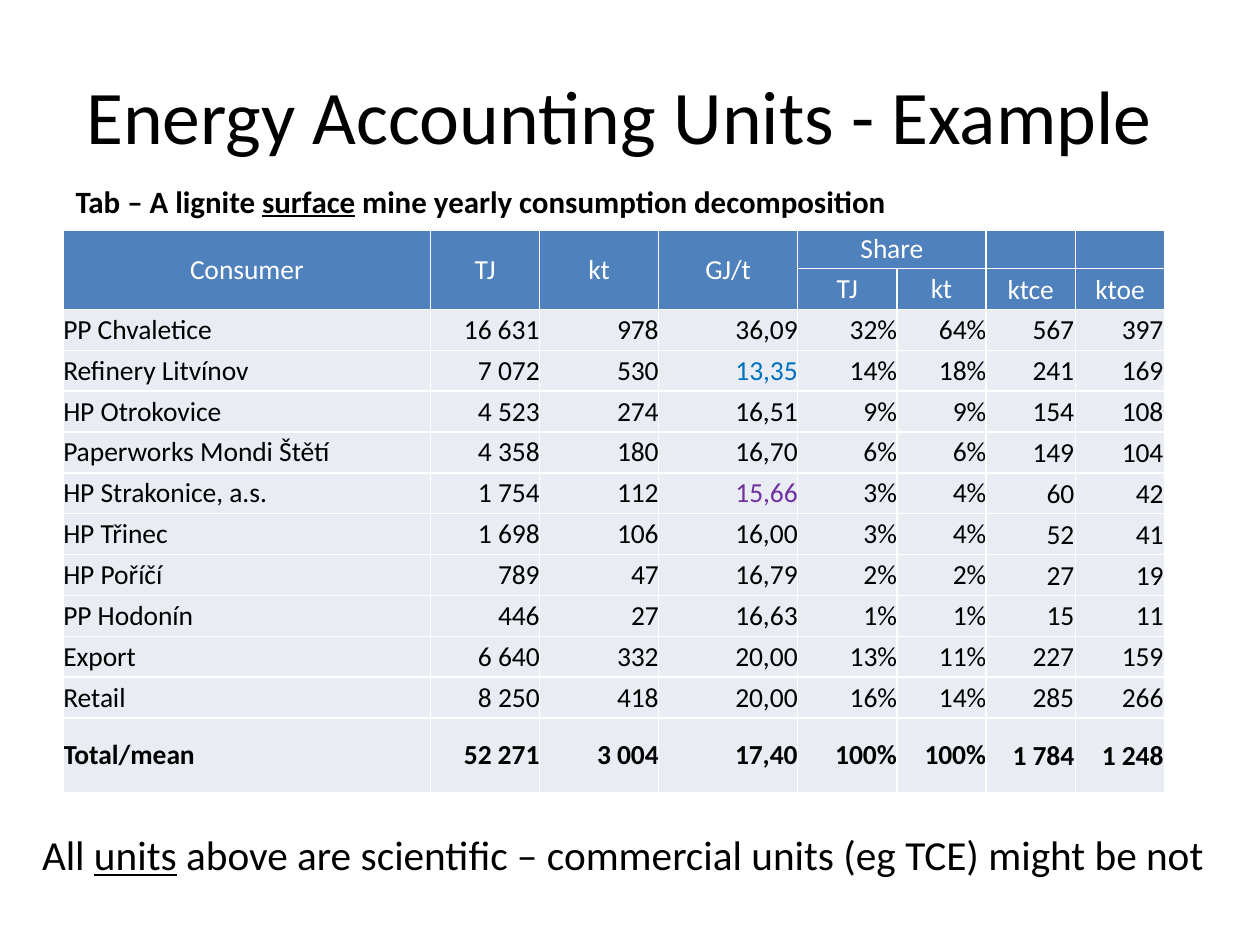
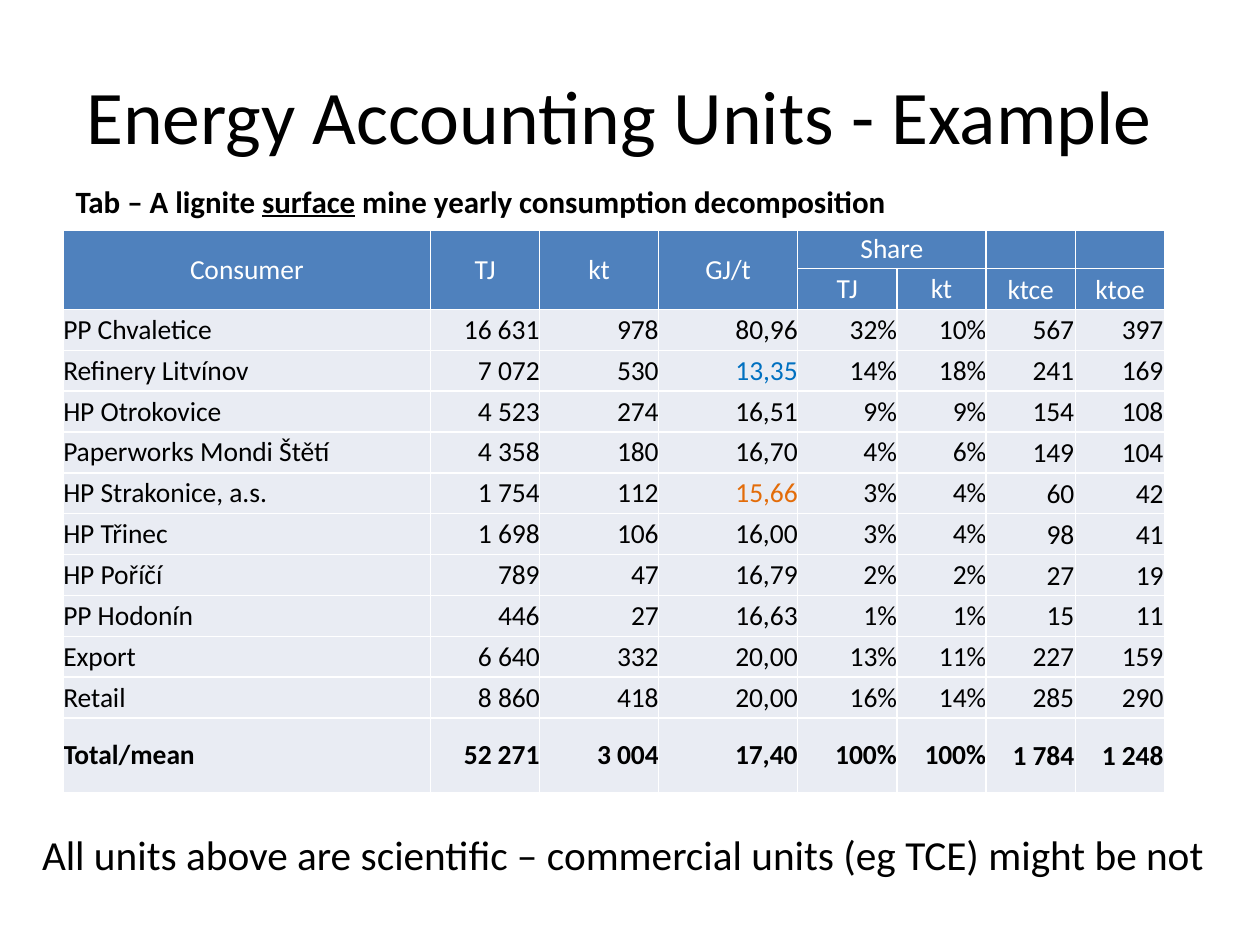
36,09: 36,09 -> 80,96 (767, 330)
64%: 64% -> 10% (963, 330)
16,70 6%: 6% -> 4% (880, 453)
15,66 colour: purple -> orange (767, 493)
4% 52: 52 -> 98 (1060, 535)
250: 250 -> 860 (519, 698)
266: 266 -> 290 (1143, 698)
units underline: present -> none (135, 857)
